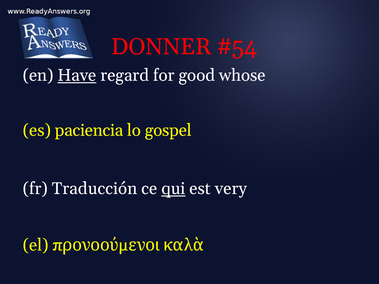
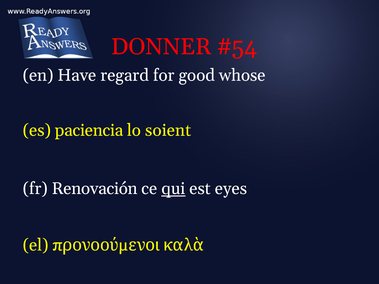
Have underline: present -> none (77, 75)
gospel: gospel -> soient (168, 130)
Traducción: Traducción -> Renovación (95, 189)
very: very -> eyes (231, 189)
